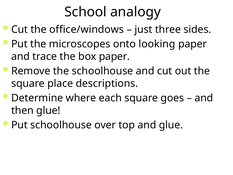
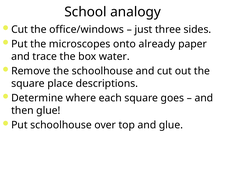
looking: looking -> already (157, 44)
box paper: paper -> water (114, 56)
